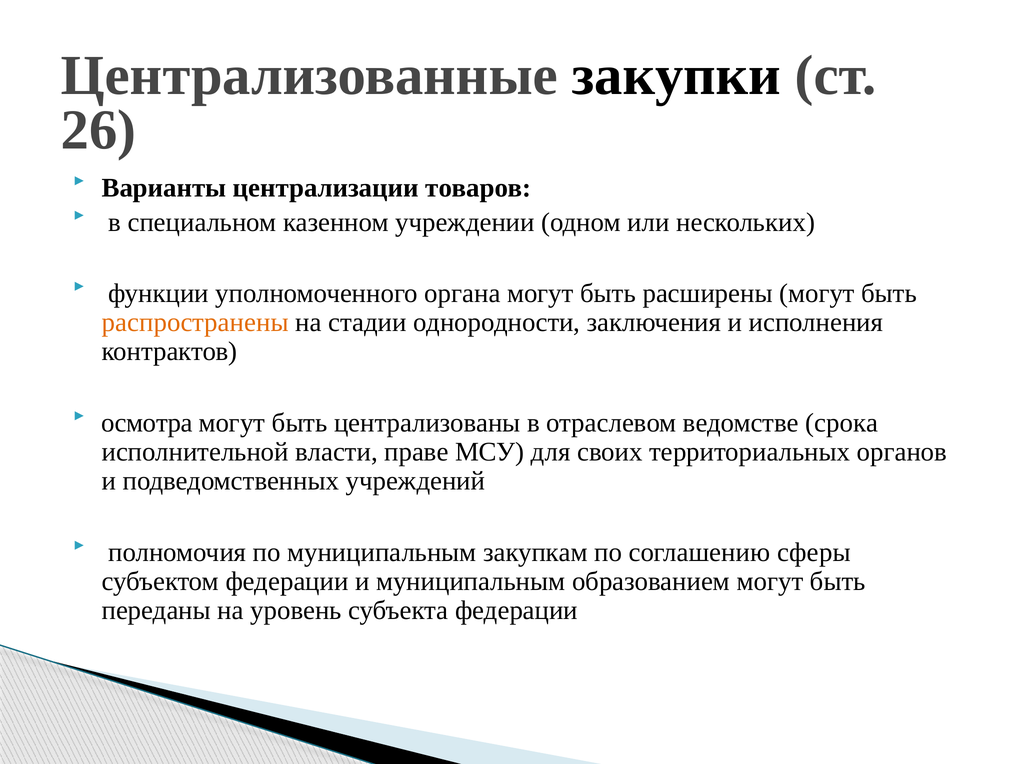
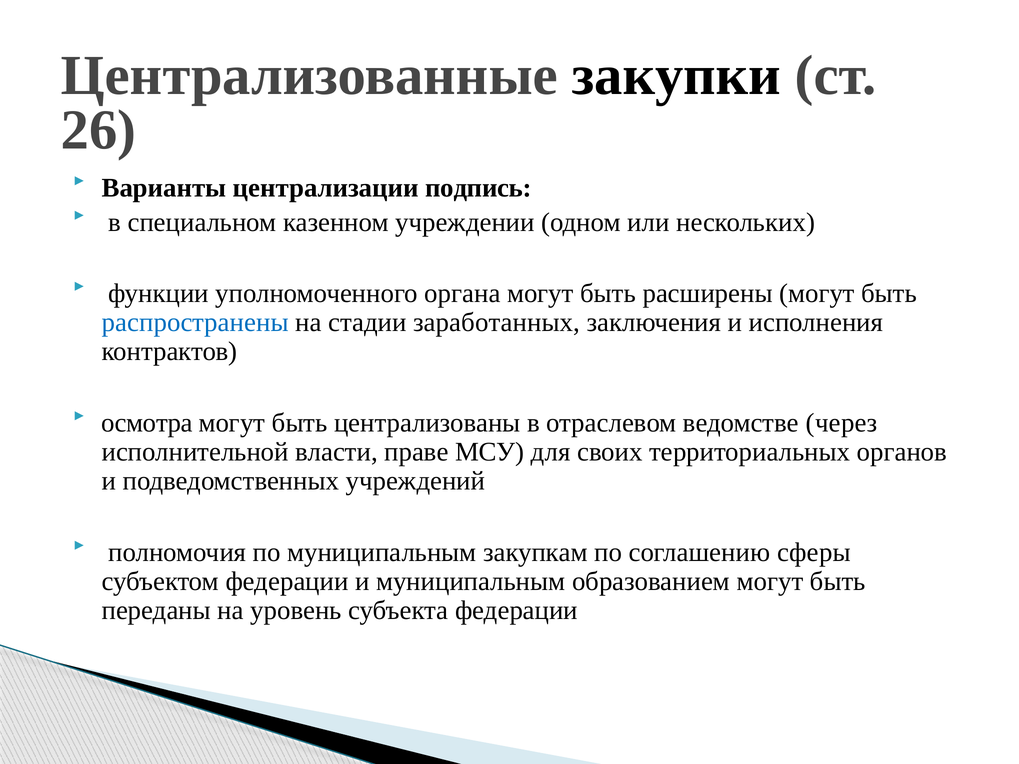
товаров: товаров -> подпись (478, 188)
распространены colour: orange -> blue (195, 323)
однородности: однородности -> заработанных (497, 323)
срока: срока -> через (842, 423)
